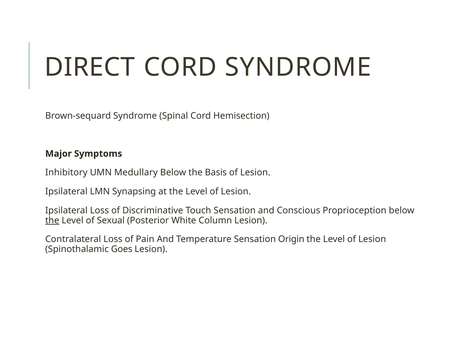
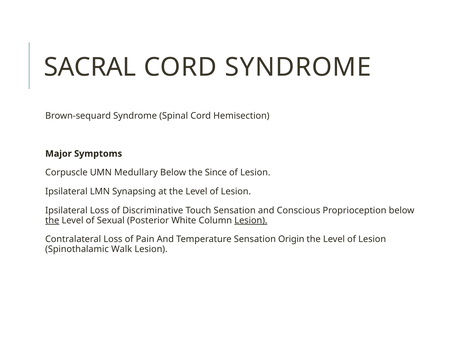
DIRECT: DIRECT -> SACRAL (90, 67)
Inhibitory: Inhibitory -> Corpuscle (66, 173)
Basis: Basis -> Since (216, 173)
Lesion underline: none -> present (251, 220)
Goes: Goes -> Walk (122, 249)
